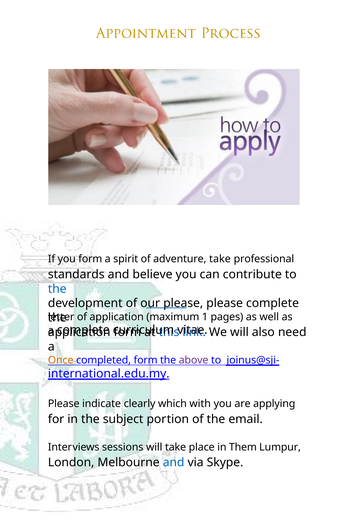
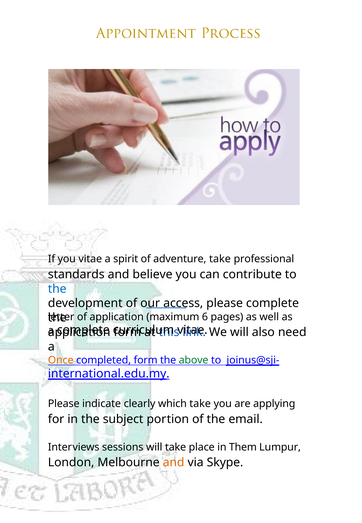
you form: form -> vitae (90, 259)
our please: please -> access (183, 303)
1: 1 -> 6 (205, 317)
above colour: purple -> green (194, 360)
which with: with -> take (200, 404)
and colour: blue -> orange (174, 462)
